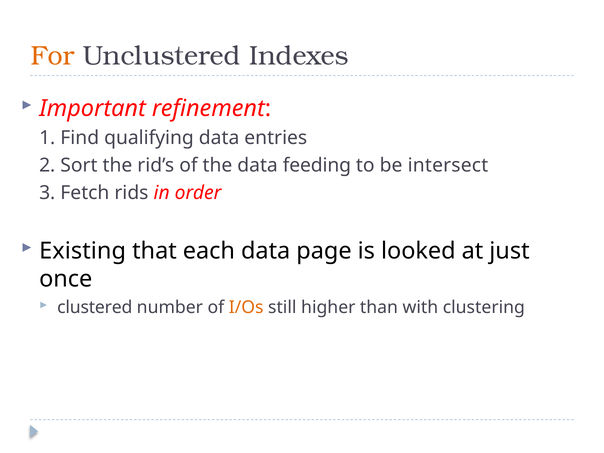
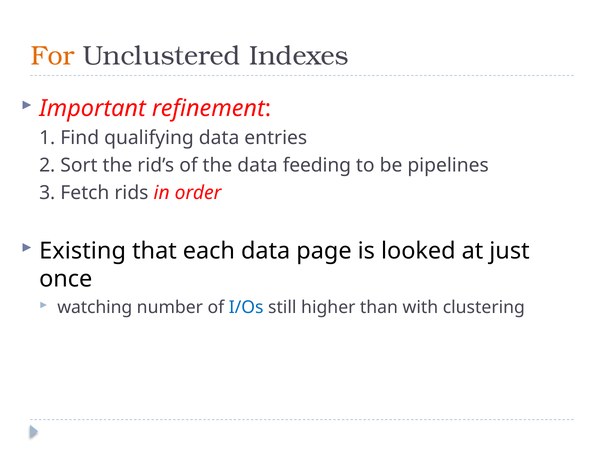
intersect: intersect -> pipelines (448, 165)
clustered: clustered -> watching (95, 308)
I/Os colour: orange -> blue (246, 308)
